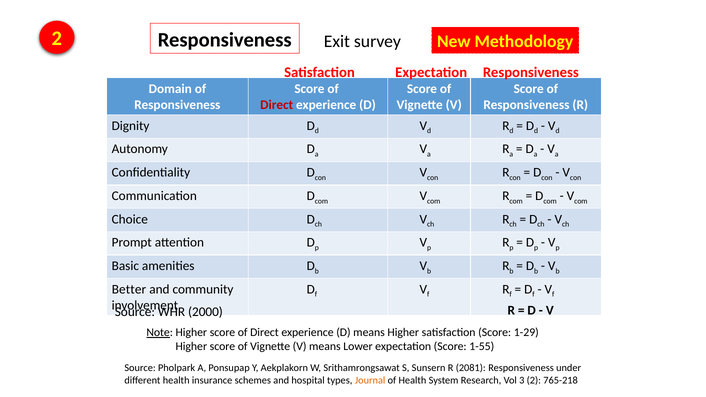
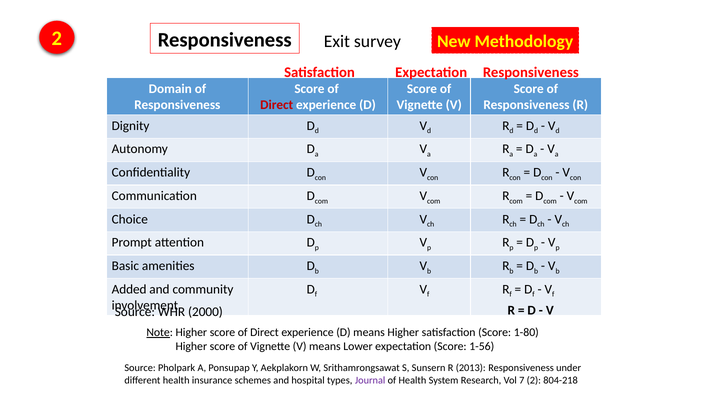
Better: Better -> Added (129, 289)
1-29: 1-29 -> 1-80 (526, 332)
1-55: 1-55 -> 1-56 (482, 346)
2081: 2081 -> 2013 (471, 368)
Journal colour: orange -> purple (370, 380)
3: 3 -> 7 (522, 380)
765-218: 765-218 -> 804-218 (561, 380)
